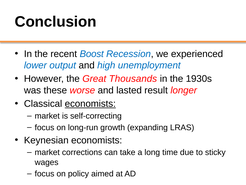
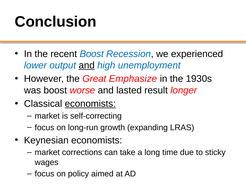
and underline: none -> present (87, 65)
Thousands: Thousands -> Emphasize (133, 79)
was these: these -> boost (55, 90)
